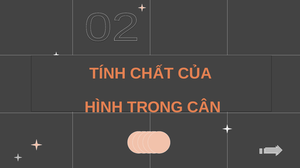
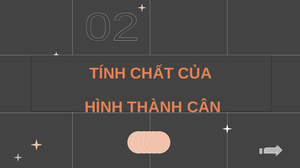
TRONG: TRONG -> THÀNH (155, 108)
